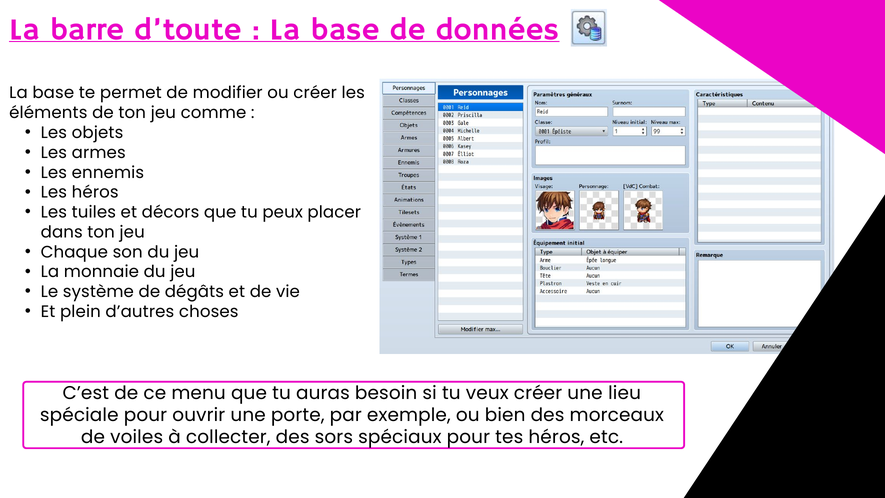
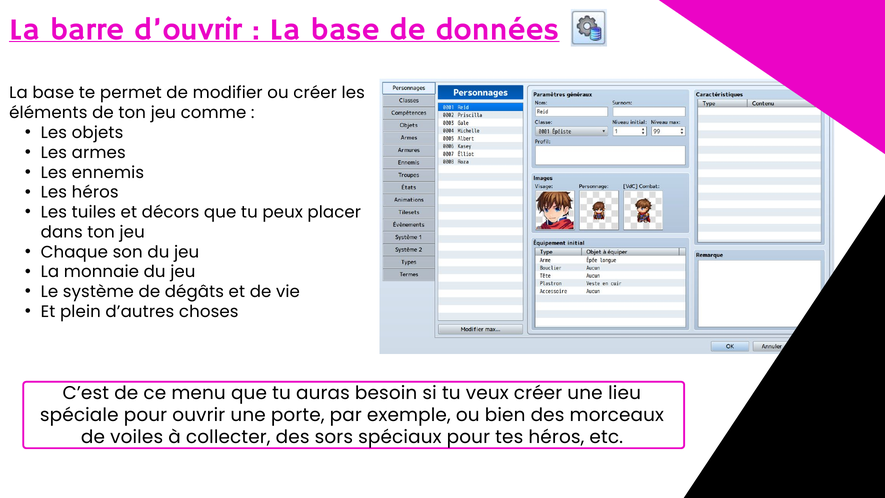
d’toute: d’toute -> d’ouvrir (188, 30)
